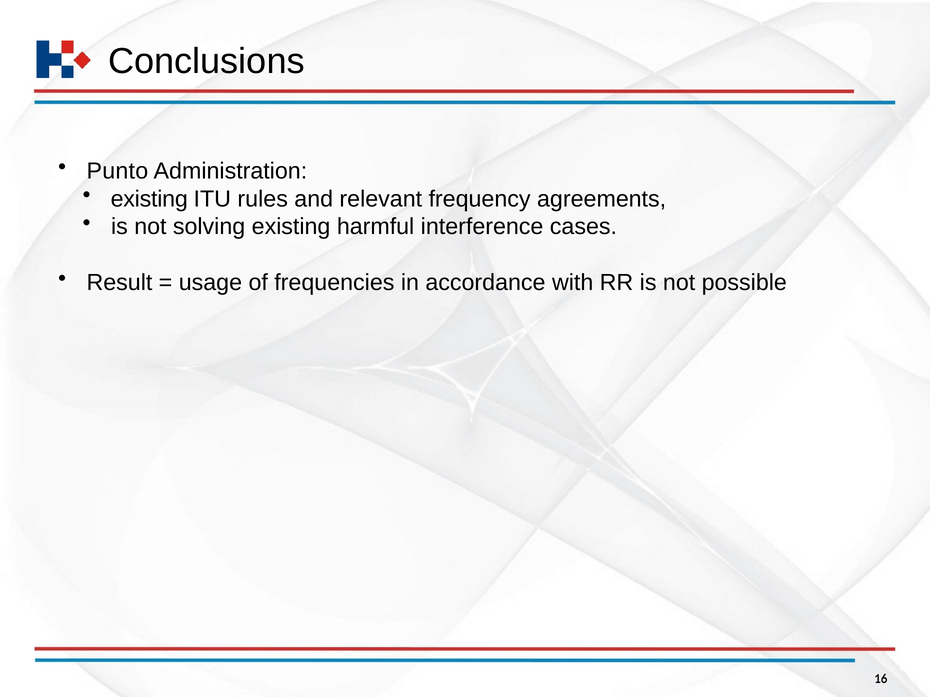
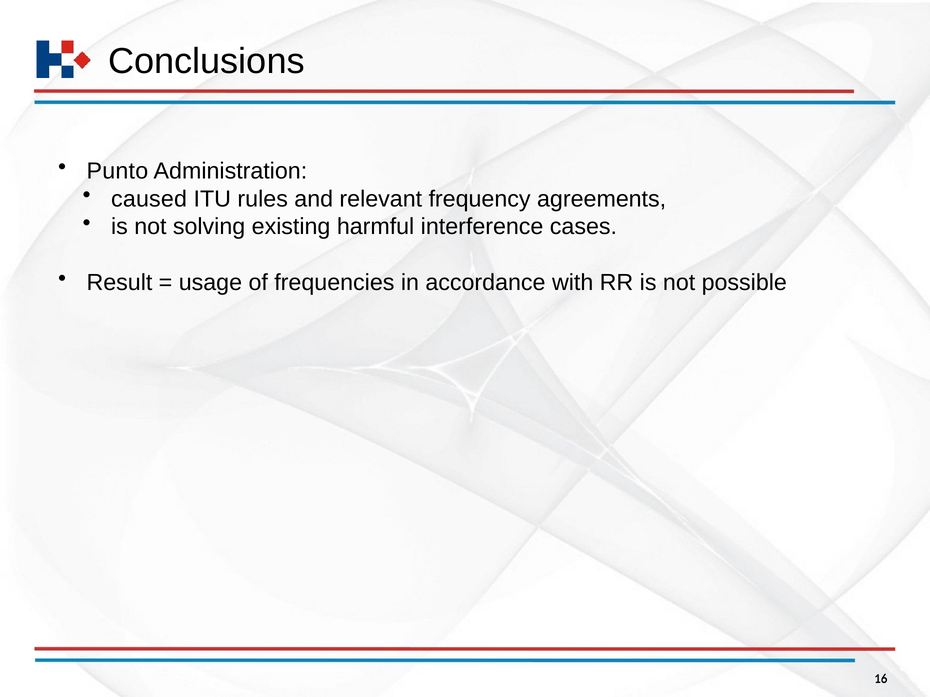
existing: existing -> caused (149, 199)
